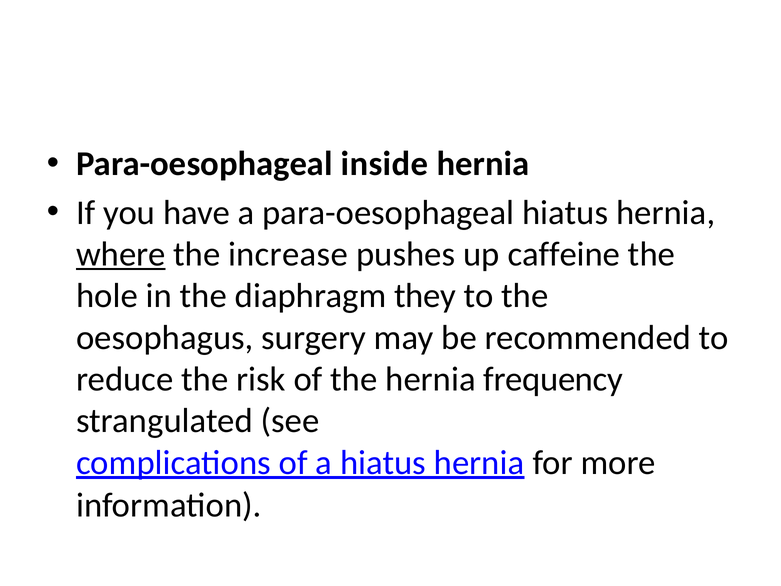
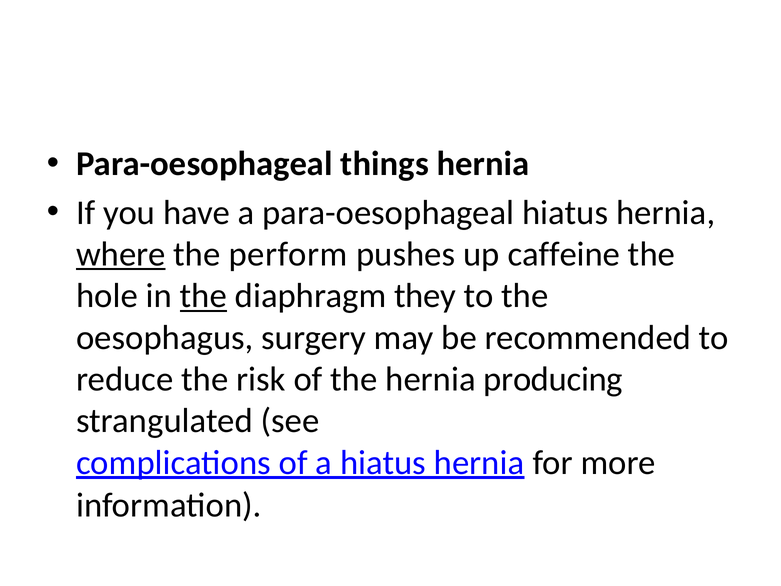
inside: inside -> things (385, 164)
increase: increase -> perform (288, 254)
the underline: none -> present (203, 296)
frequency: frequency -> producing (553, 379)
